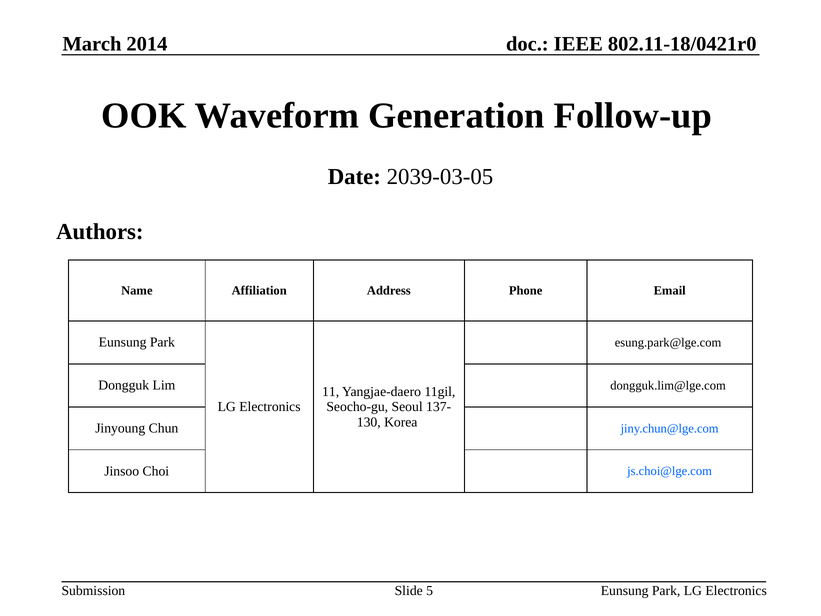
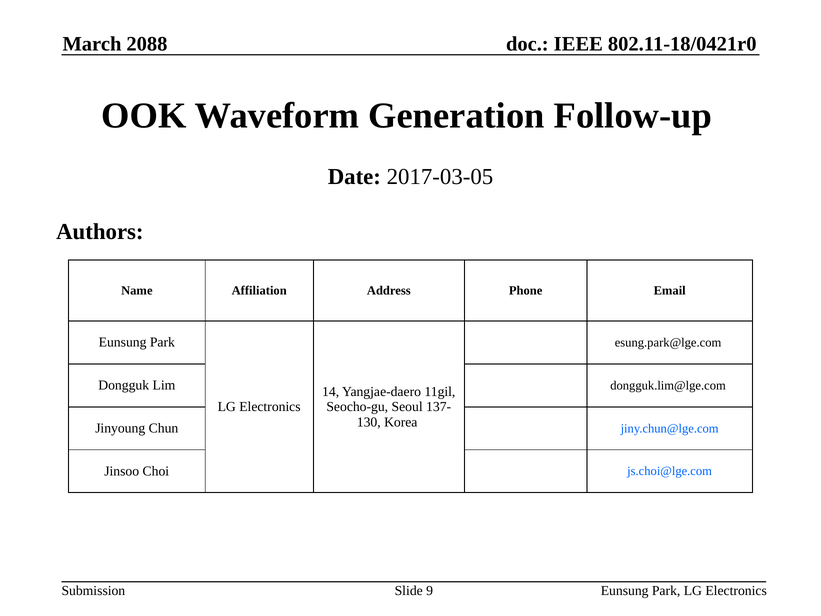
2014: 2014 -> 2088 (147, 44)
2039-03-05: 2039-03-05 -> 2017-03-05 (440, 177)
11: 11 -> 14 (331, 392)
5: 5 -> 9 (430, 591)
